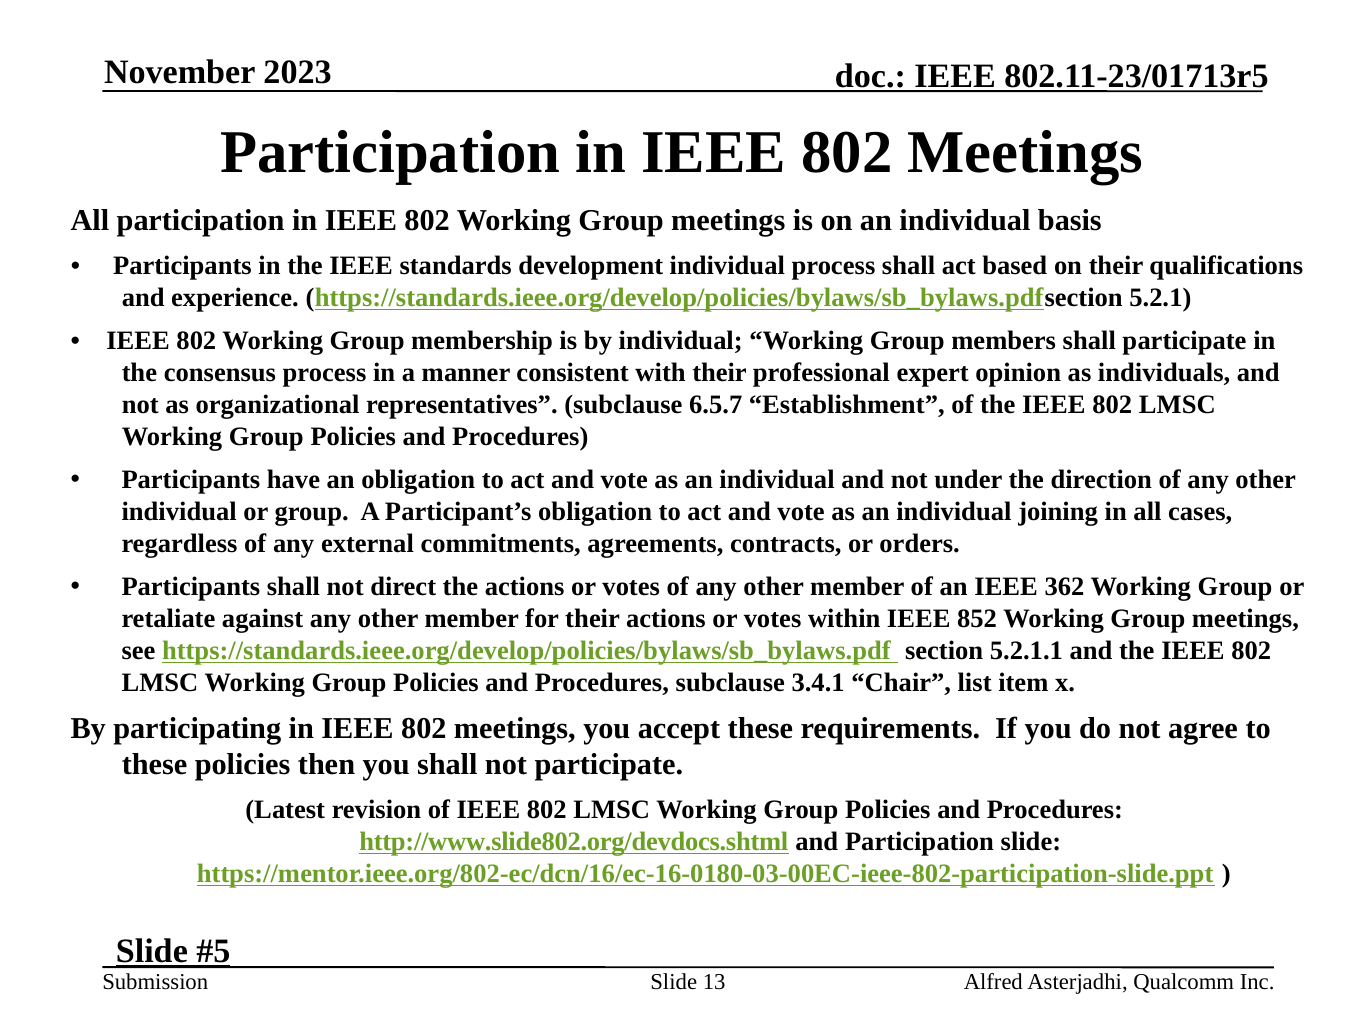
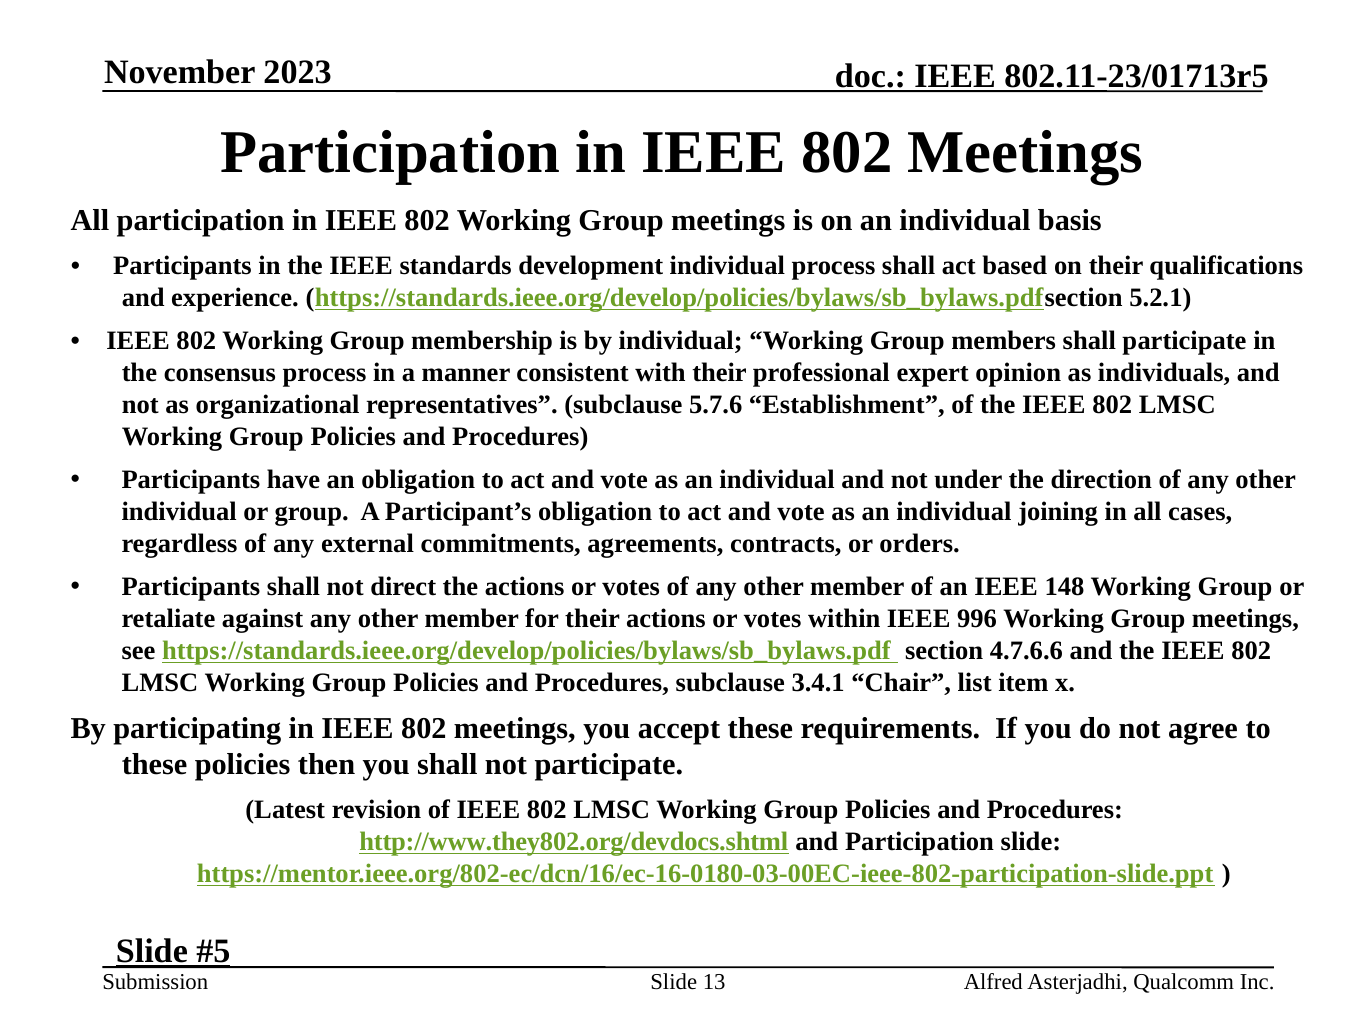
6.5.7: 6.5.7 -> 5.7.6 (716, 405)
362: 362 -> 148 (1064, 587)
852: 852 -> 996 (977, 619)
5.2.1.1: 5.2.1.1 -> 4.7.6.6 (1026, 651)
http://www.slide802.org/devdocs.shtml: http://www.slide802.org/devdocs.shtml -> http://www.they802.org/devdocs.shtml (574, 842)
